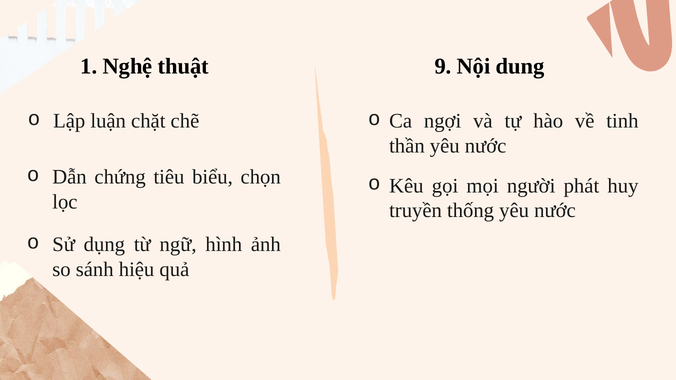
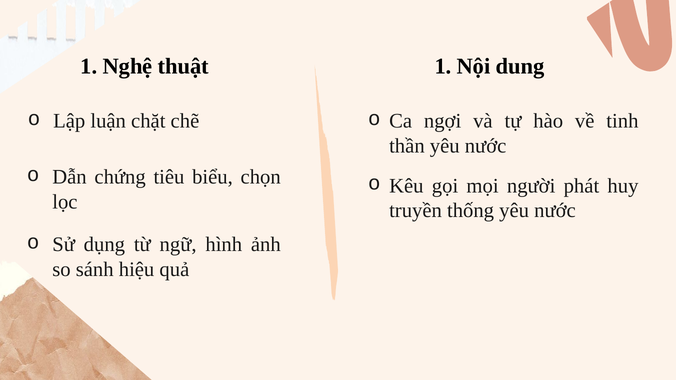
9: 9 -> 1 (443, 66)
